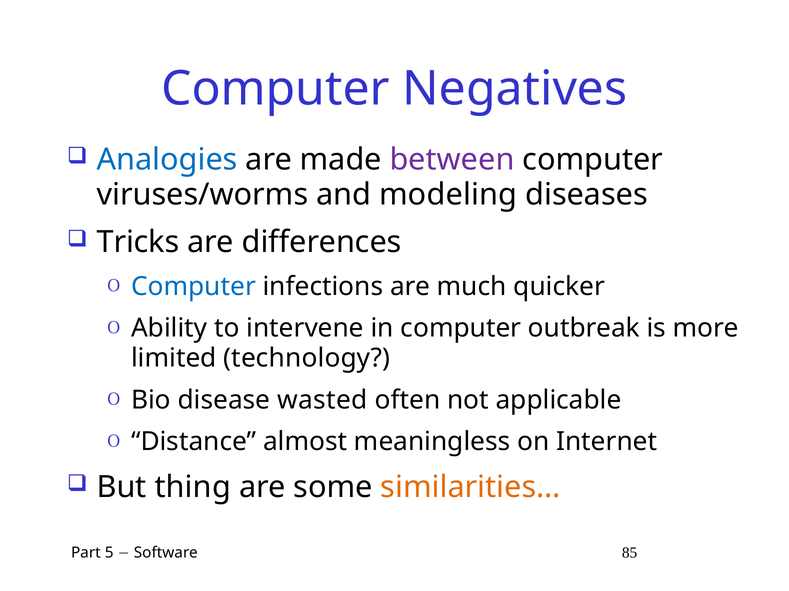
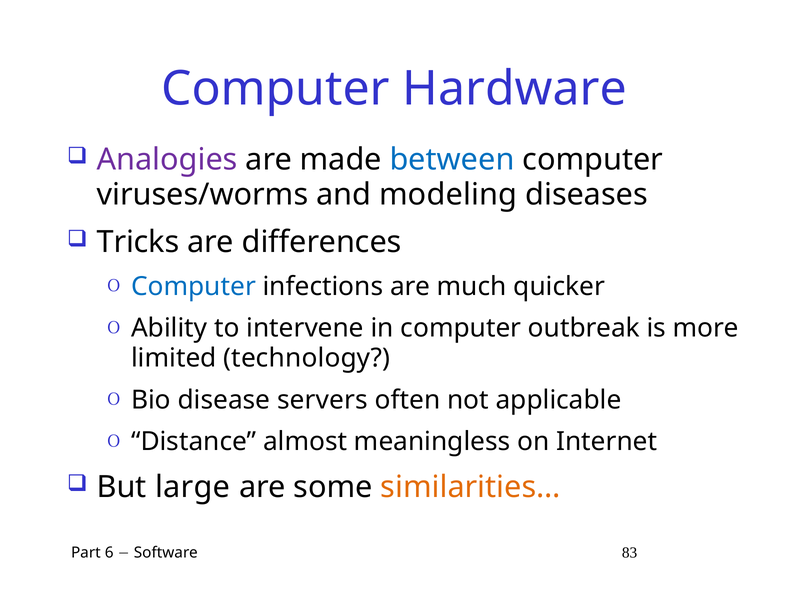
Negatives: Negatives -> Hardware (515, 89)
Analogies colour: blue -> purple (167, 160)
between colour: purple -> blue (452, 160)
wasted: wasted -> servers (322, 401)
thing: thing -> large (193, 488)
5: 5 -> 6 (109, 553)
85: 85 -> 83 (630, 553)
